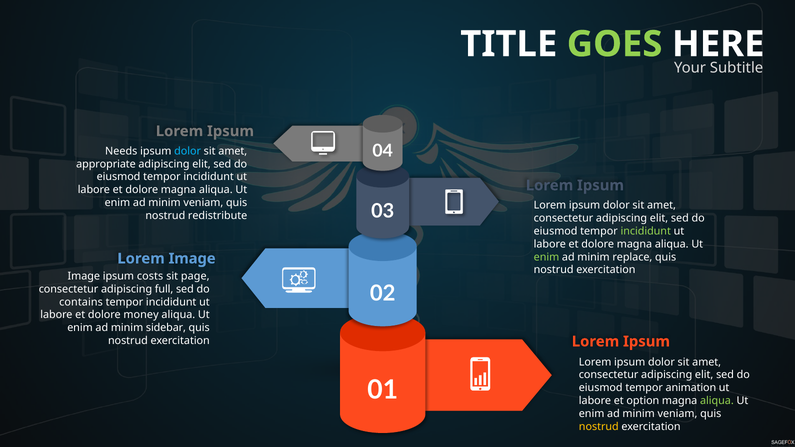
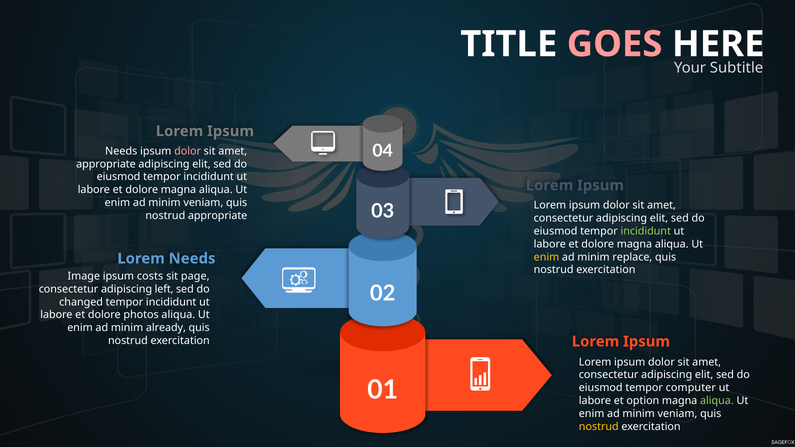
GOES colour: light green -> pink (615, 44)
dolor colour: light blue -> pink (188, 151)
nostrud redistribute: redistribute -> appropriate (218, 216)
enim colour: light green -> yellow (546, 257)
Lorem Image: Image -> Needs (192, 259)
full: full -> left (164, 289)
contains: contains -> changed (81, 302)
money: money -> photos (141, 315)
sidebar: sidebar -> already (166, 328)
animation: animation -> computer (691, 388)
